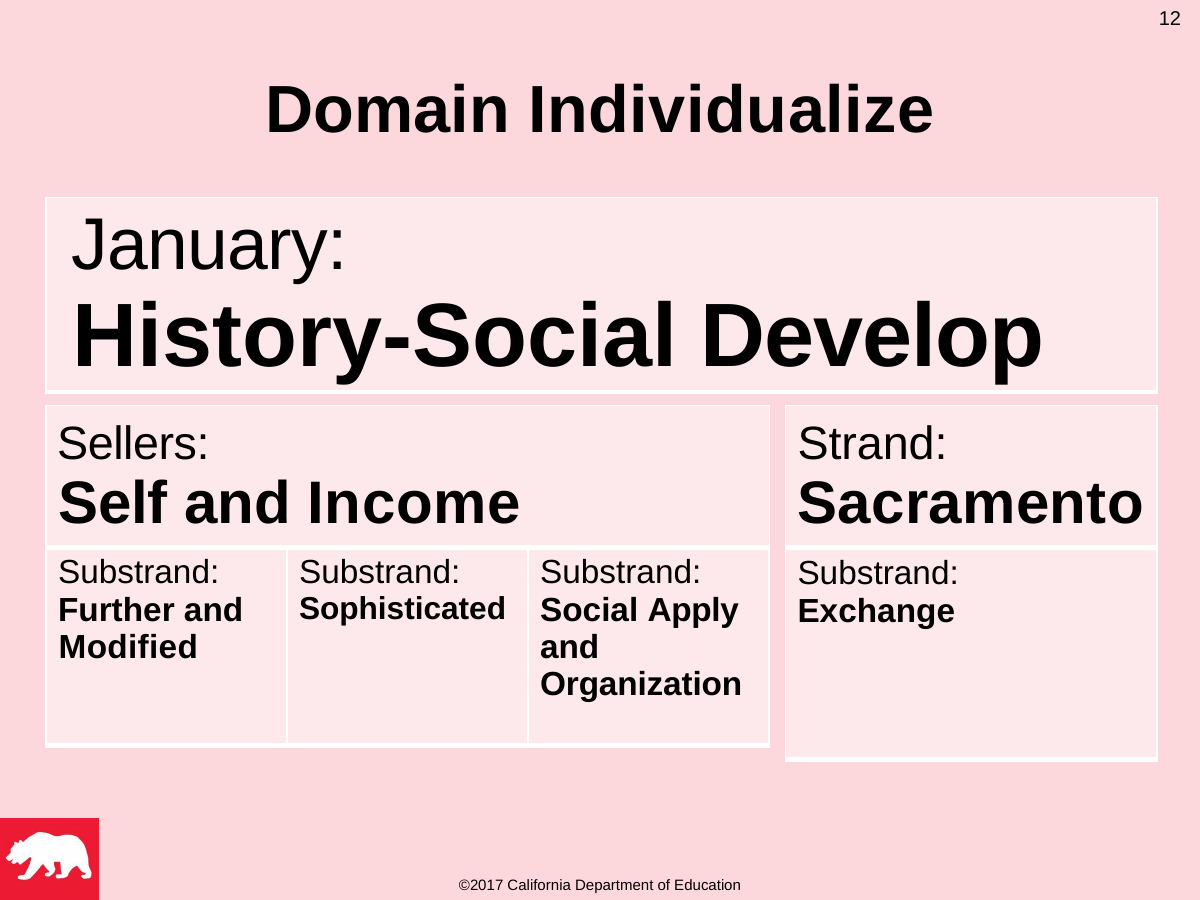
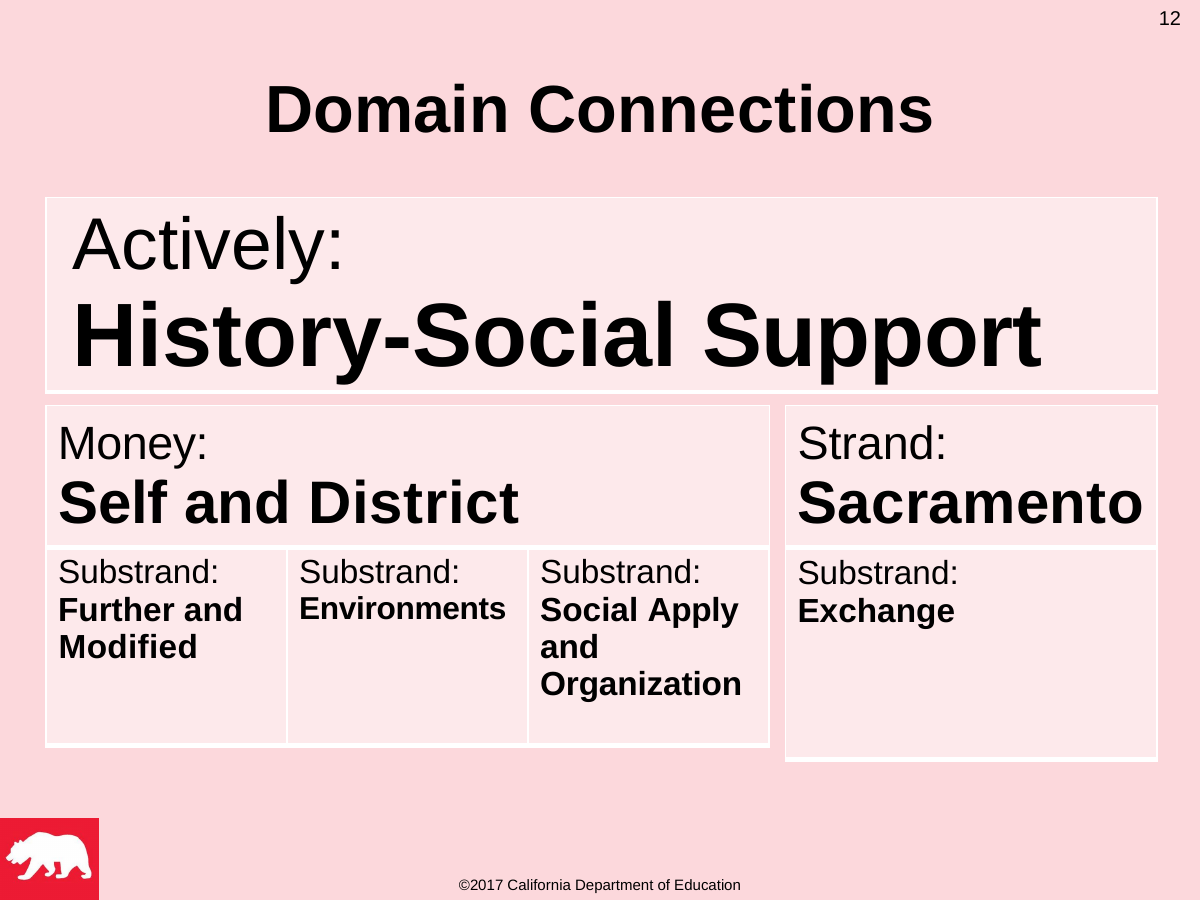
Individualize: Individualize -> Connections (732, 110)
January: January -> Actively (209, 246)
Develop: Develop -> Support (872, 337)
Sellers: Sellers -> Money (133, 444)
Income: Income -> District (414, 504)
Sophisticated: Sophisticated -> Environments (403, 609)
